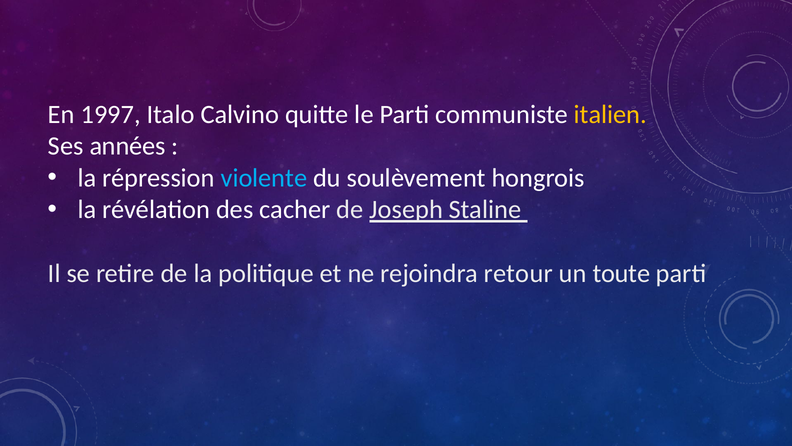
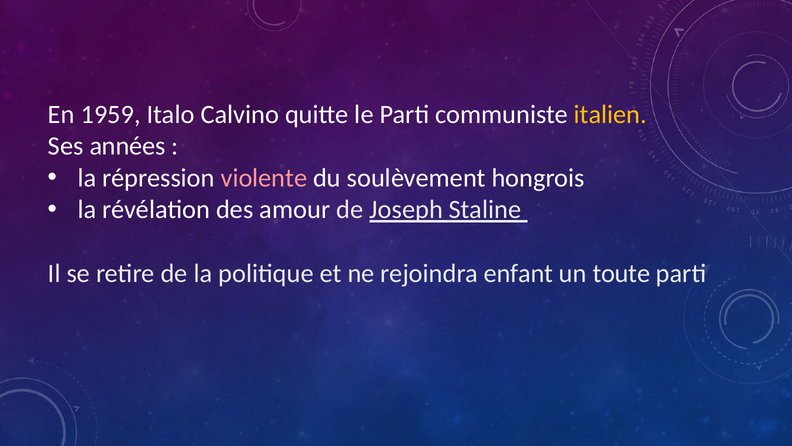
1997: 1997 -> 1959 (111, 114)
violente colour: light blue -> pink (264, 178)
cacher: cacher -> amour (295, 209)
retour: retour -> enfant (518, 273)
